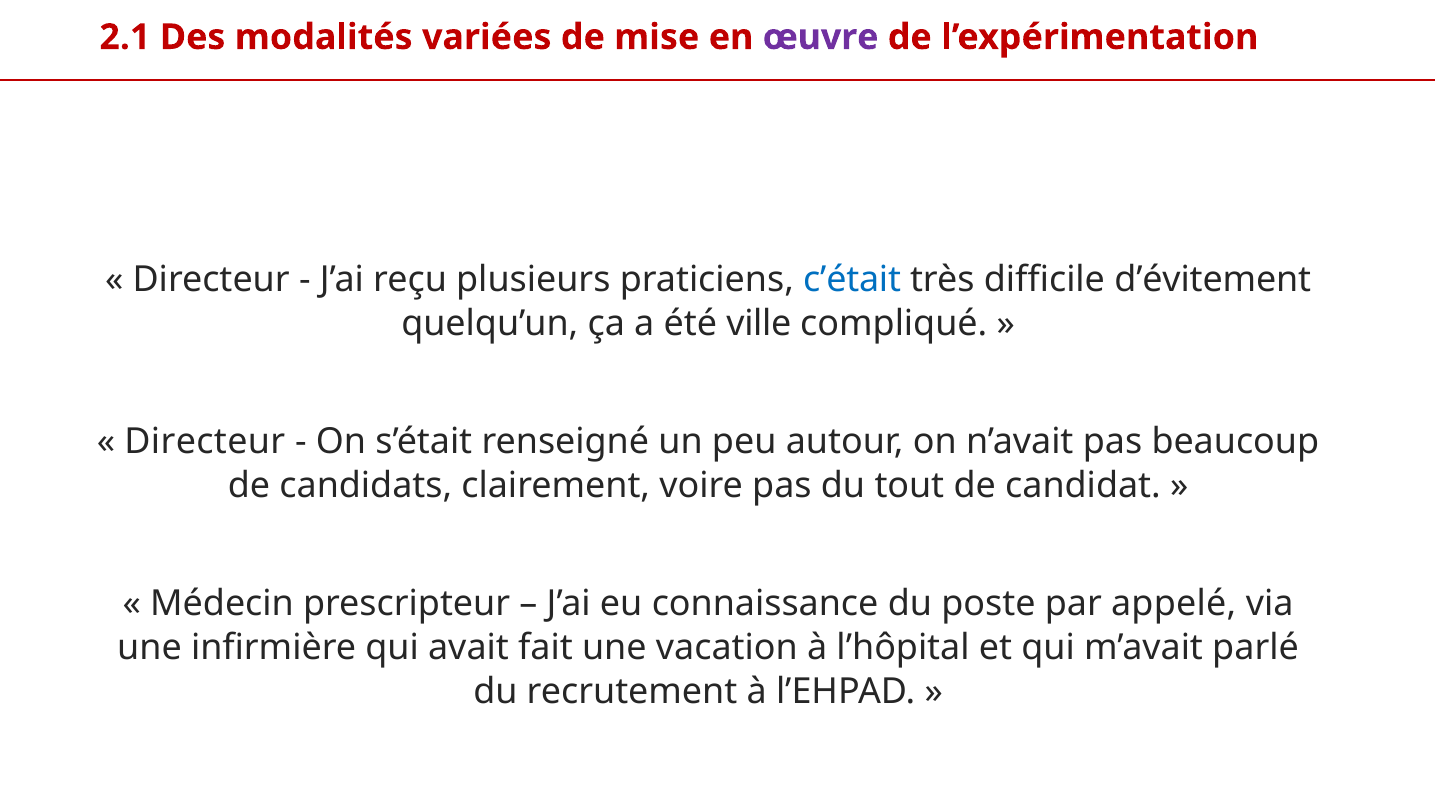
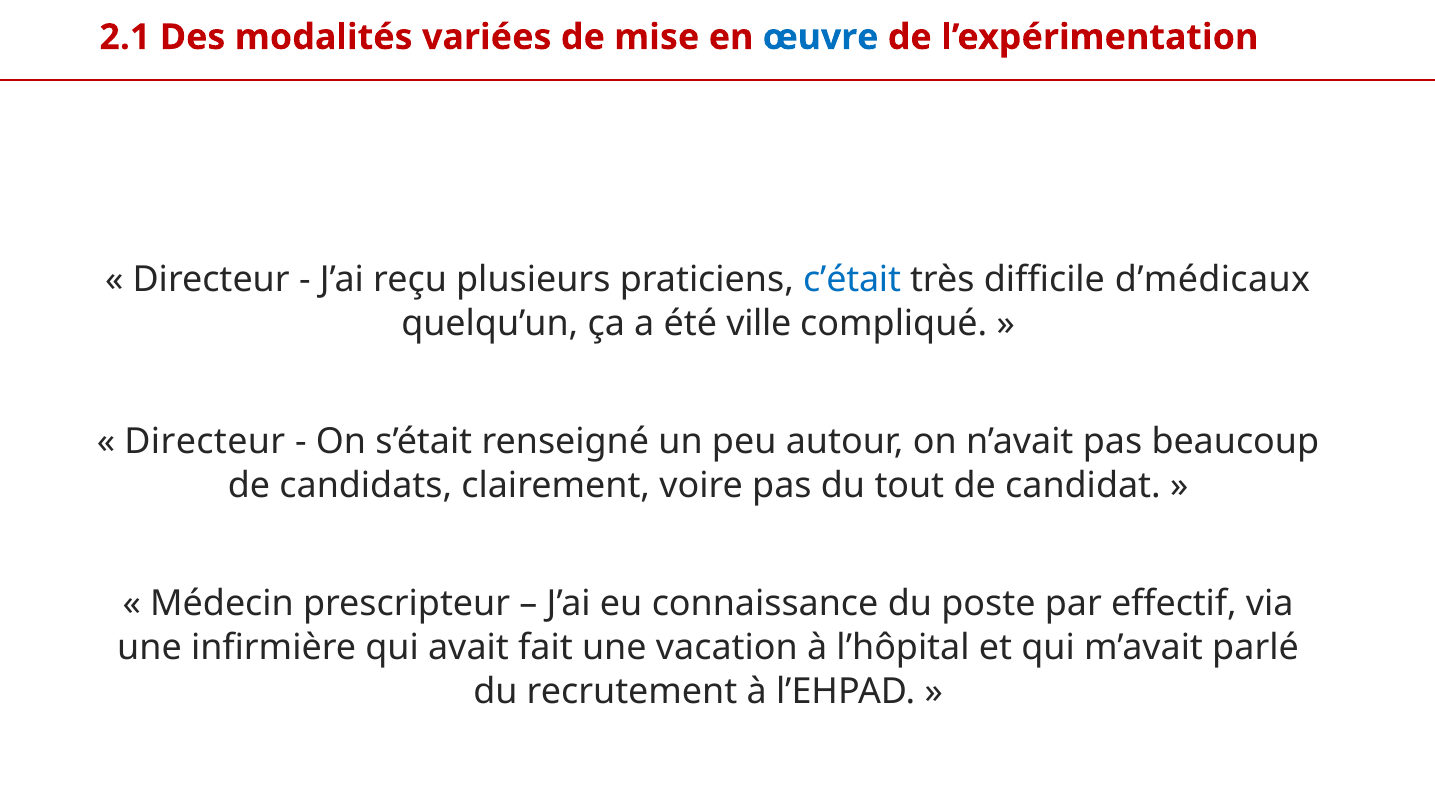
œuvre colour: purple -> blue (821, 37)
d’évitement: d’évitement -> d’médicaux (1212, 280)
appelé: appelé -> effectif (1174, 604)
